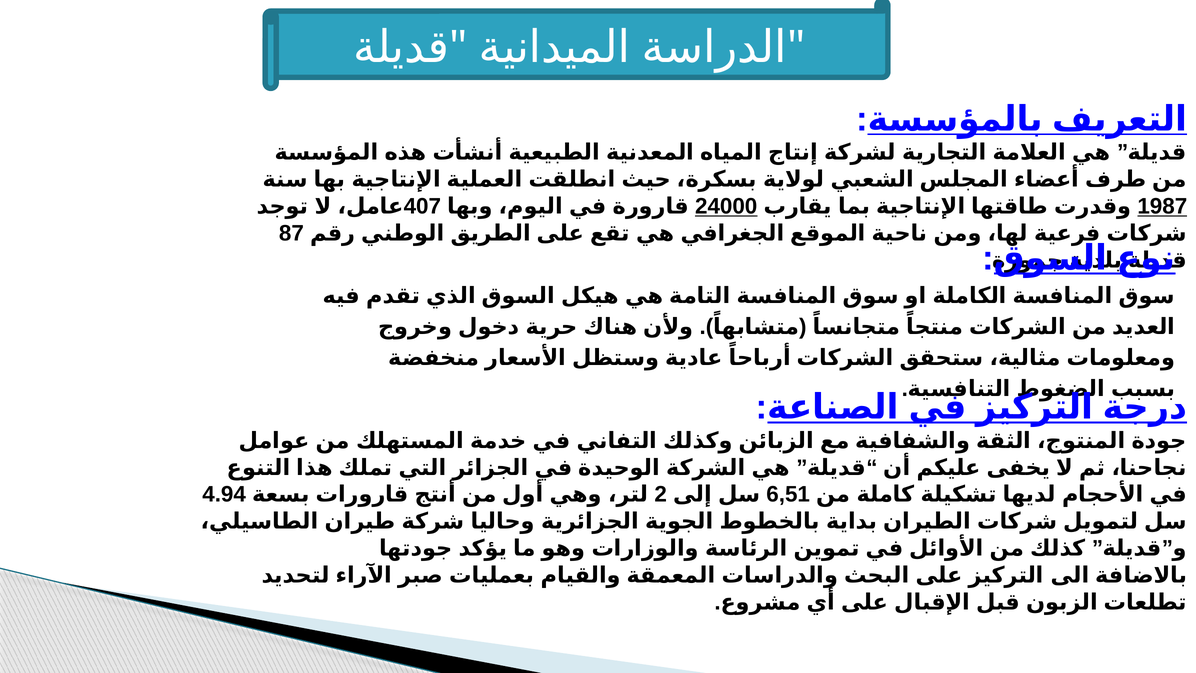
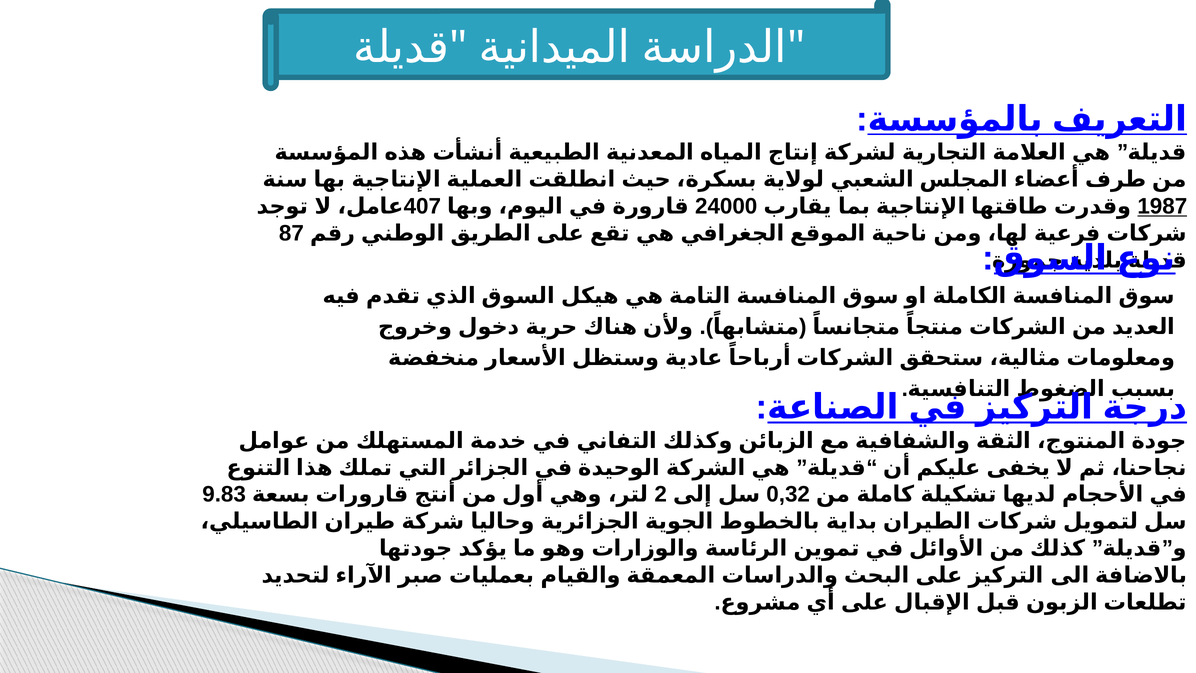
24000 underline: present -> none (726, 206)
4.94: 4.94 -> 9.83 (224, 494)
6,51: 6,51 -> 0,32 (788, 494)
